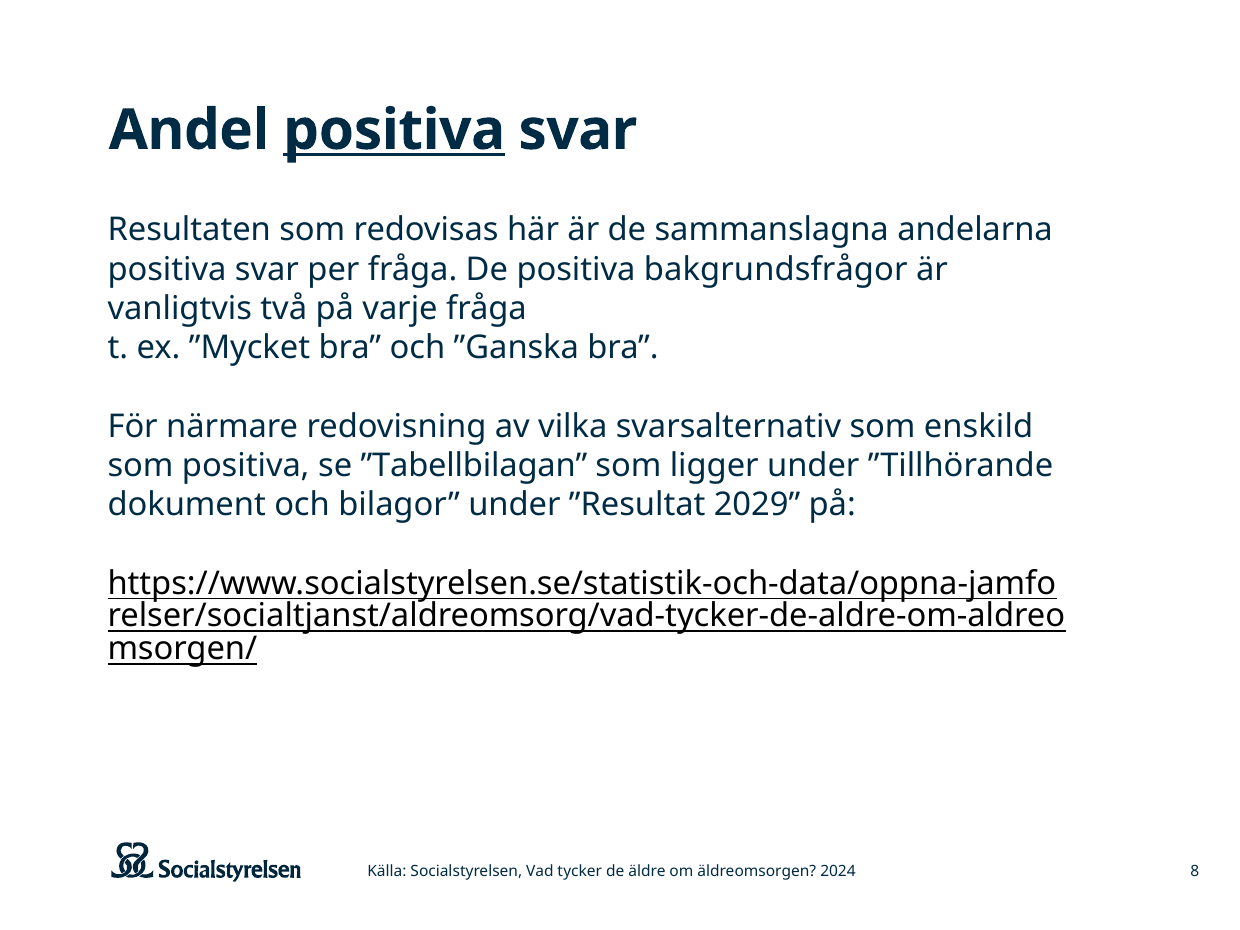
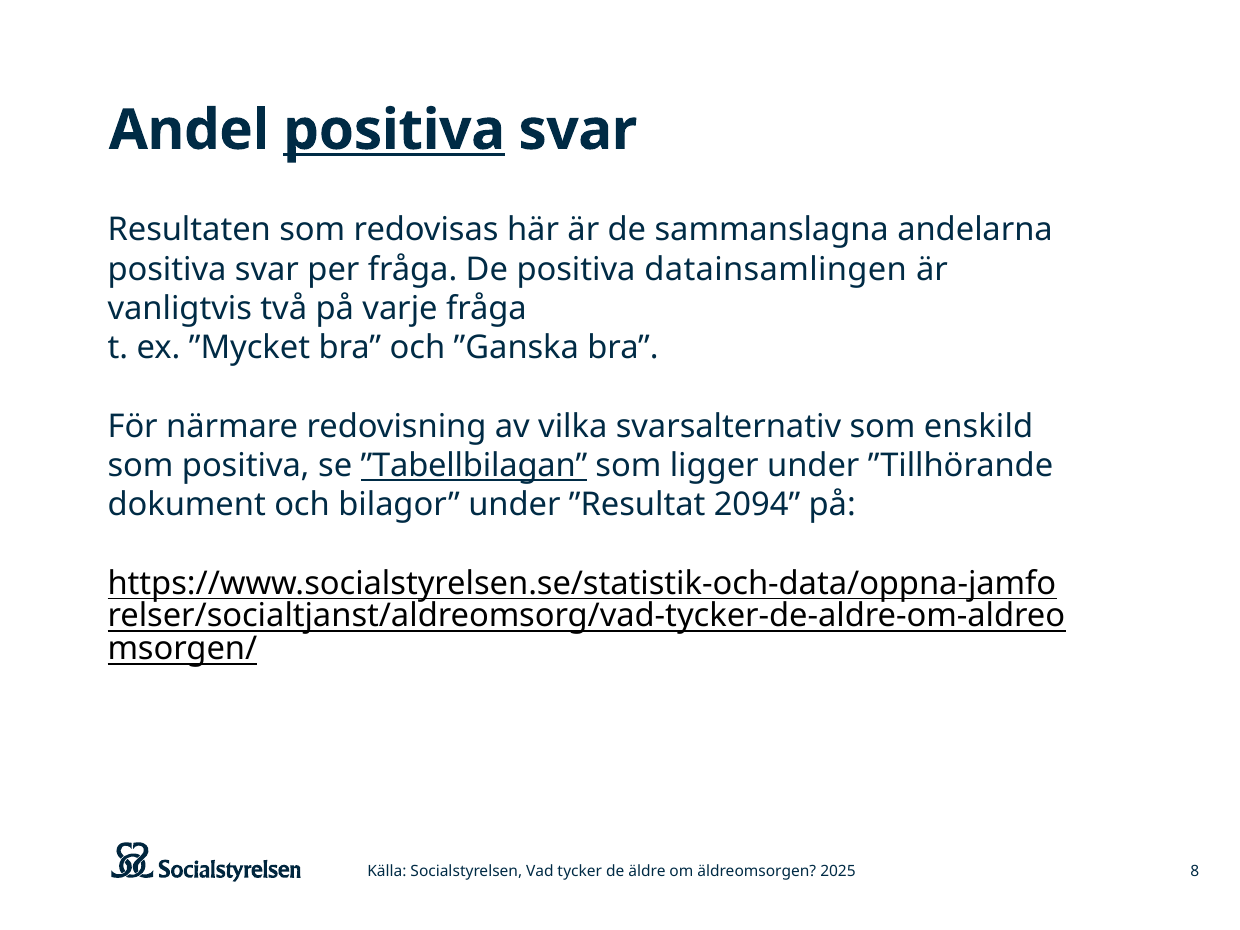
bakgrundsfrågor: bakgrundsfrågor -> datainsamlingen (776, 269)
”Tabellbilagan underline: none -> present (474, 466)
2029: 2029 -> 2094 (757, 505)
2024: 2024 -> 2025 (838, 872)
